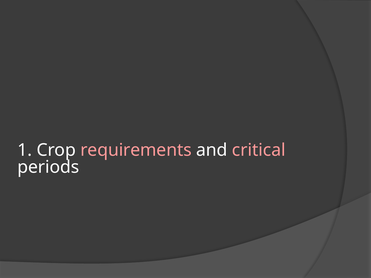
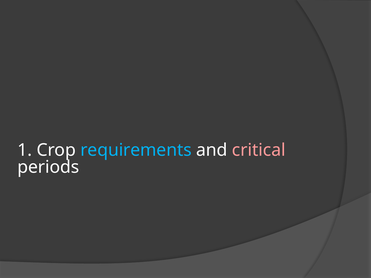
requirements colour: pink -> light blue (136, 150)
